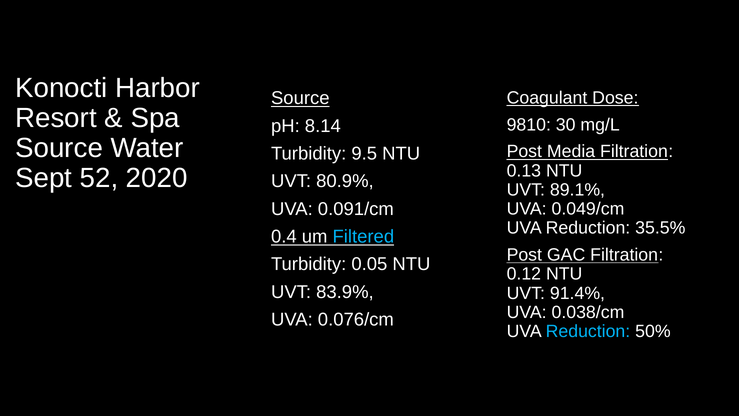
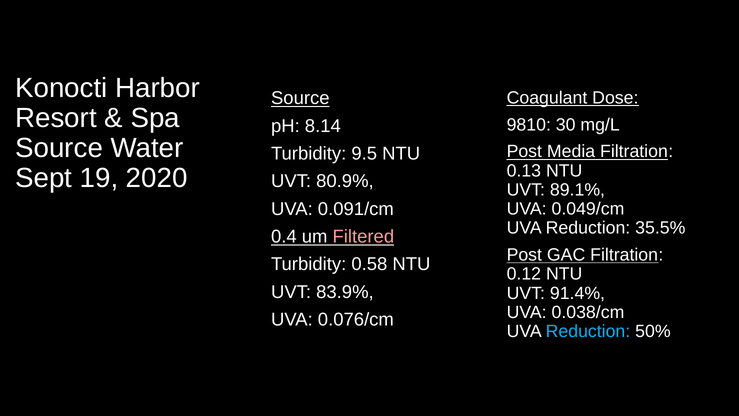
52: 52 -> 19 (99, 178)
Filtered colour: light blue -> pink (363, 237)
0.05: 0.05 -> 0.58 (369, 264)
